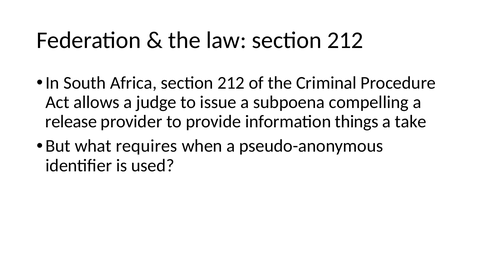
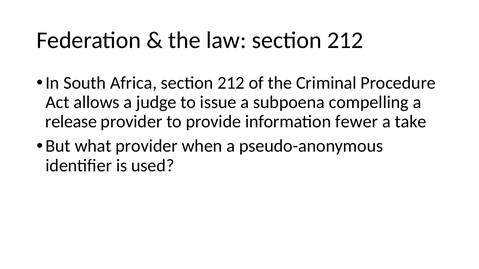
things: things -> fewer (357, 122)
what requires: requires -> provider (147, 146)
